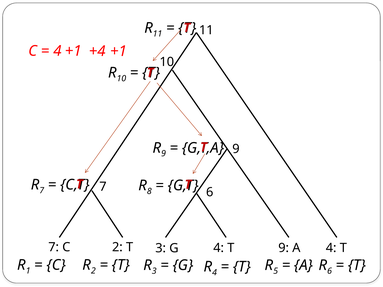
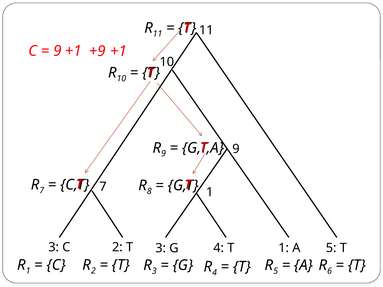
4: 4 -> 9 (57, 51)
+4: +4 -> +9 (97, 51)
7 6: 6 -> 1 (210, 192)
7: 7 -> 3 (54, 247)
G 4 T 9: 9 -> 1 (284, 248)
A 4: 4 -> 5 (331, 248)
